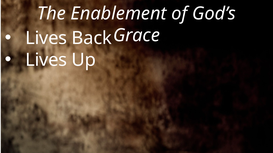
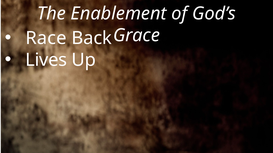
Lives: Lives -> Race (46, 38)
